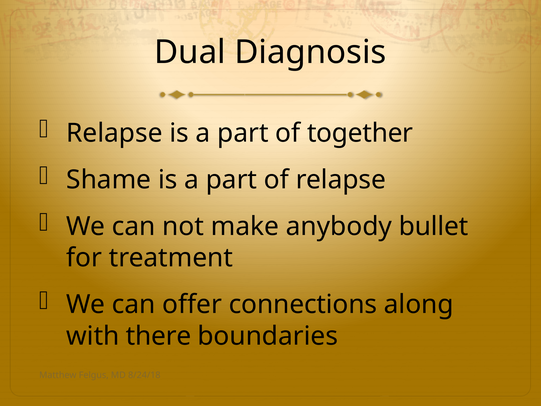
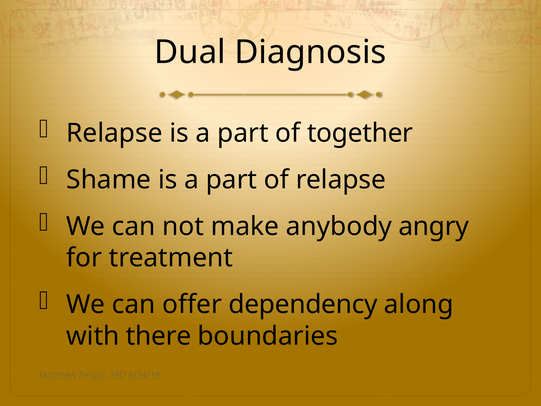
bullet: bullet -> angry (434, 226)
connections: connections -> dependency (303, 304)
